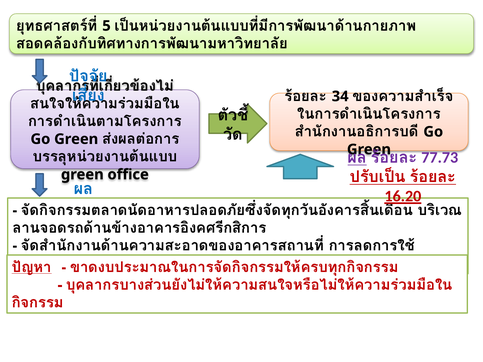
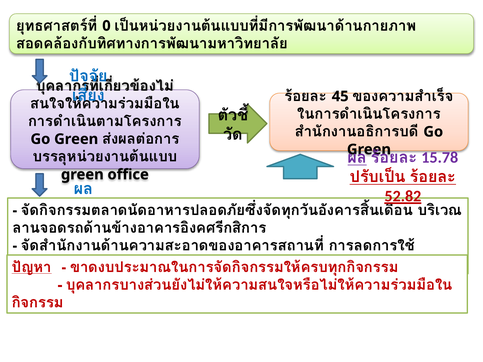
5: 5 -> 0 (106, 26)
34: 34 -> 45 (340, 96)
77.73: 77.73 -> 15.78 (440, 158)
16.20: 16.20 -> 52.82 (403, 196)
